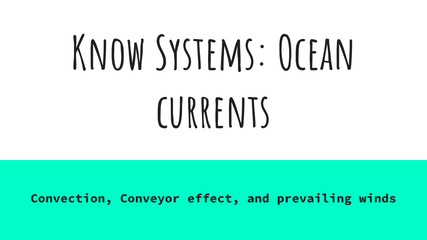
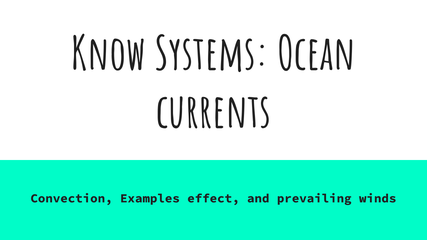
Conveyor: Conveyor -> Examples (150, 198)
